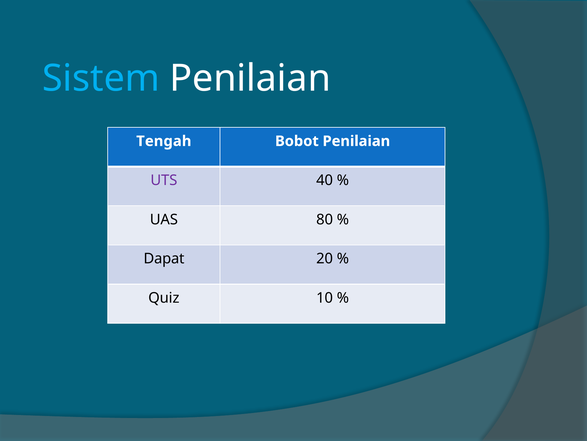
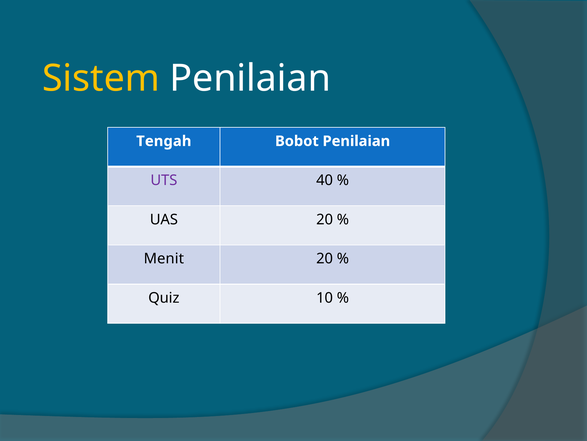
Sistem colour: light blue -> yellow (101, 78)
UAS 80: 80 -> 20 (325, 219)
Dapat: Dapat -> Menit (164, 258)
